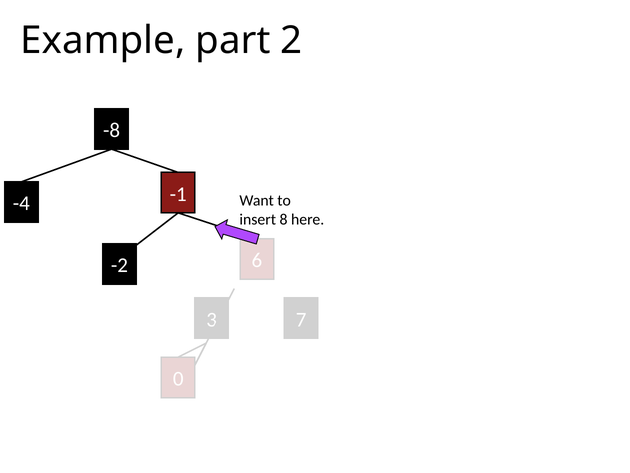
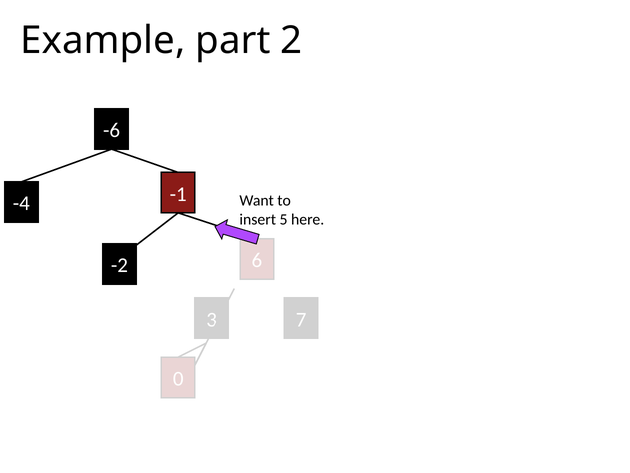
-8: -8 -> -6 (112, 130)
8: 8 -> 5 (284, 219)
